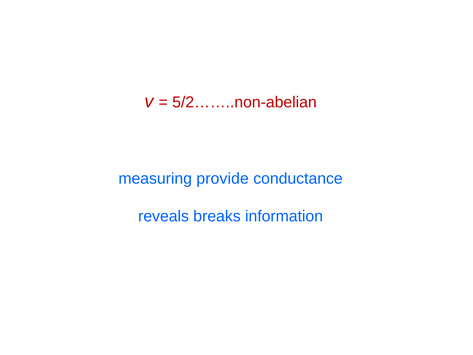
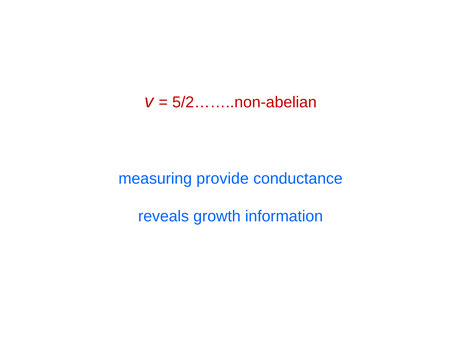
breaks: breaks -> growth (217, 216)
